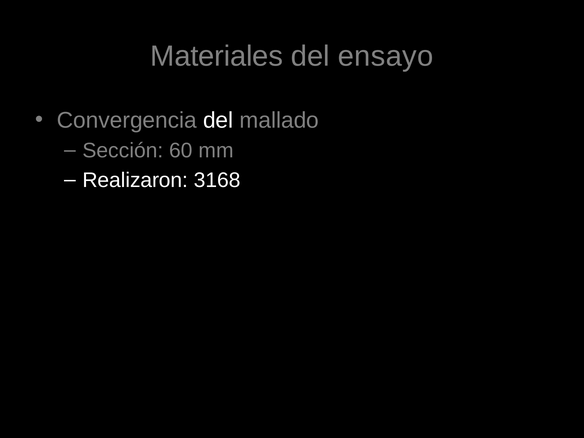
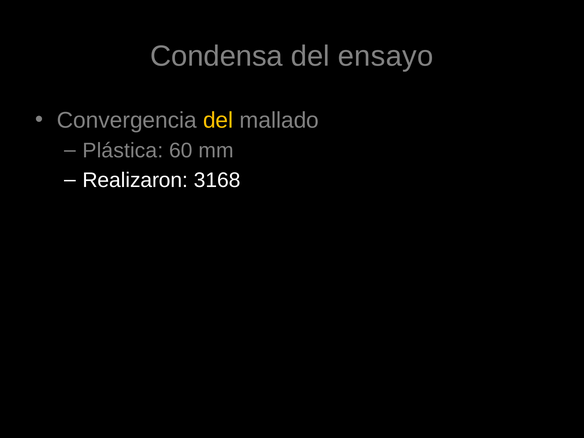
Materiales: Materiales -> Condensa (217, 56)
del colour: white -> yellow (218, 120)
Sección: Sección -> Plástica (123, 151)
